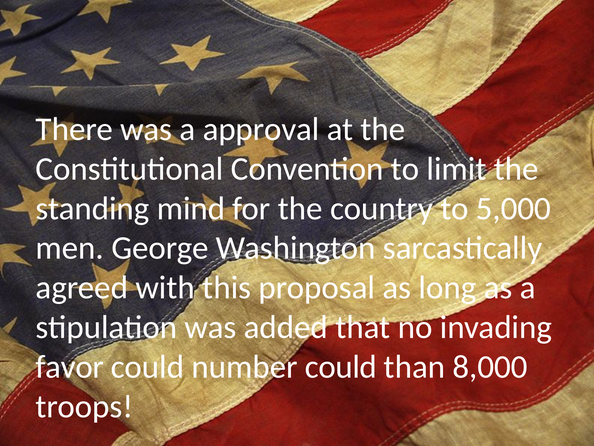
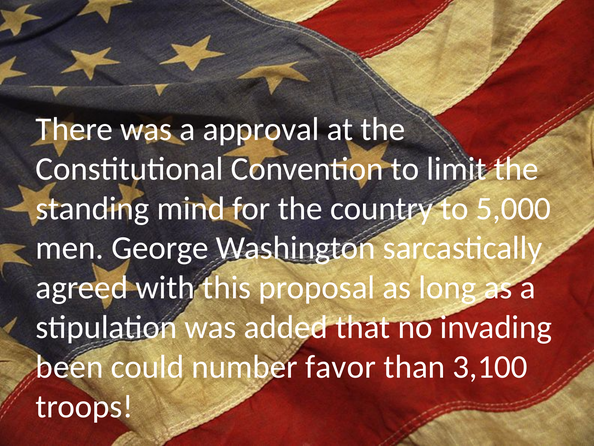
favor: favor -> been (70, 367)
number could: could -> favor (341, 367)
8,000: 8,000 -> 3,100 (490, 367)
